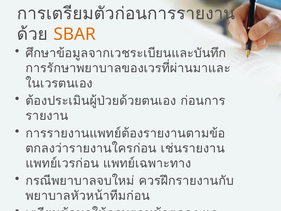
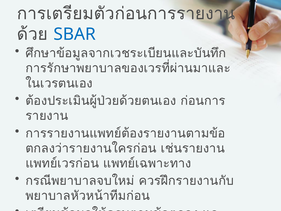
SBAR colour: orange -> blue (75, 34)
